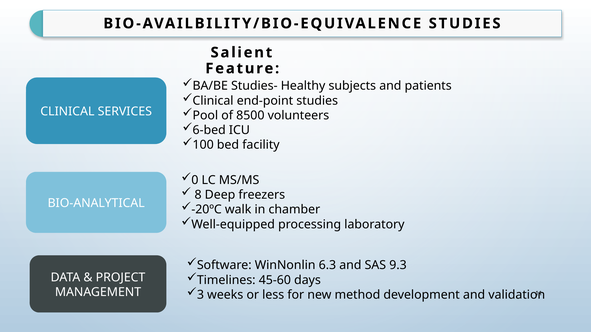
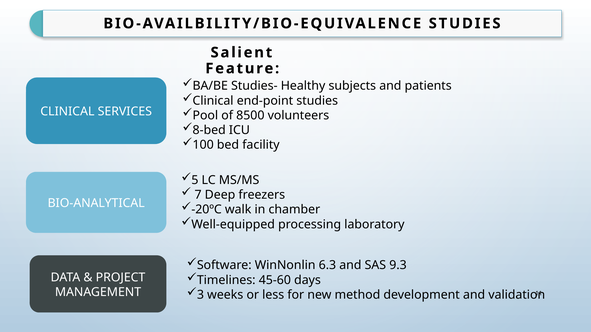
6-bed: 6-bed -> 8-bed (209, 130)
0: 0 -> 5 (195, 180)
8: 8 -> 7 (198, 195)
